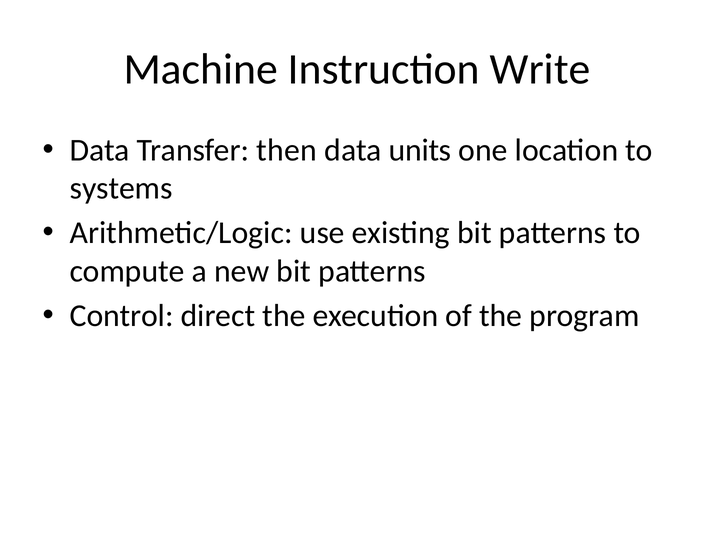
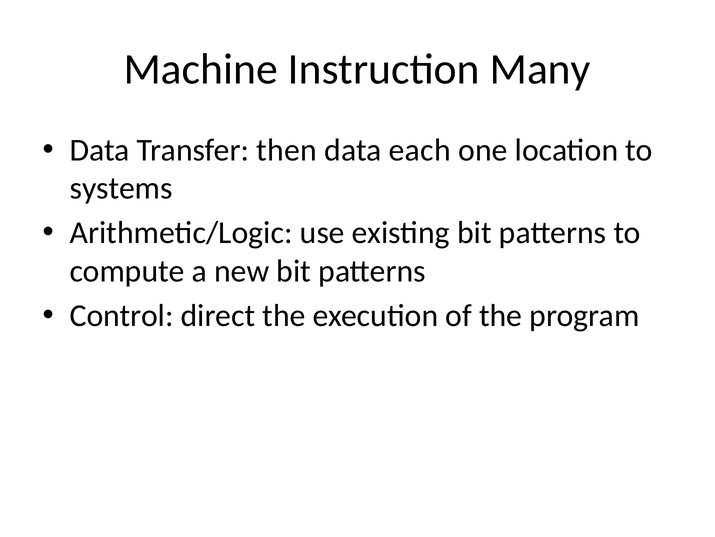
Write: Write -> Many (540, 69)
units: units -> each (420, 150)
